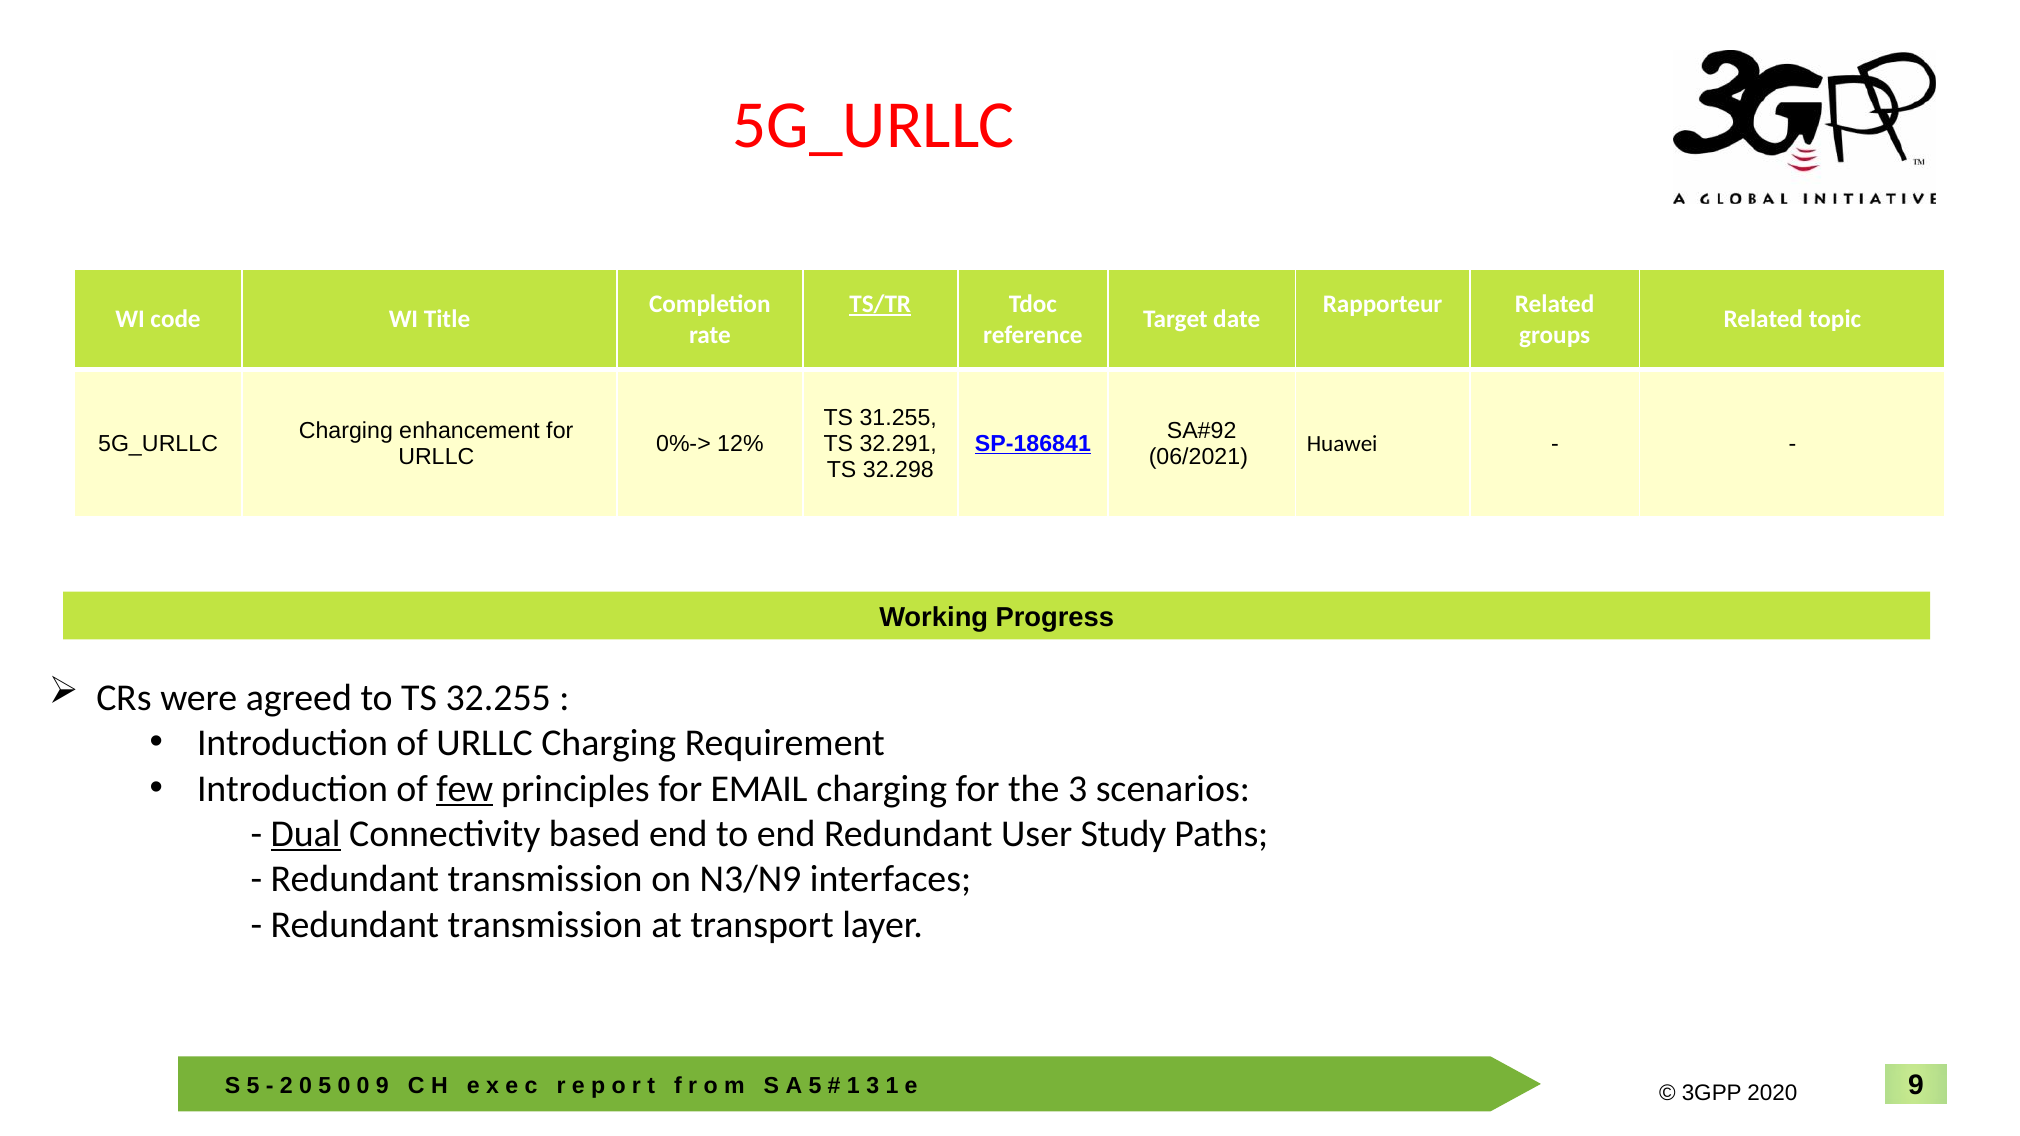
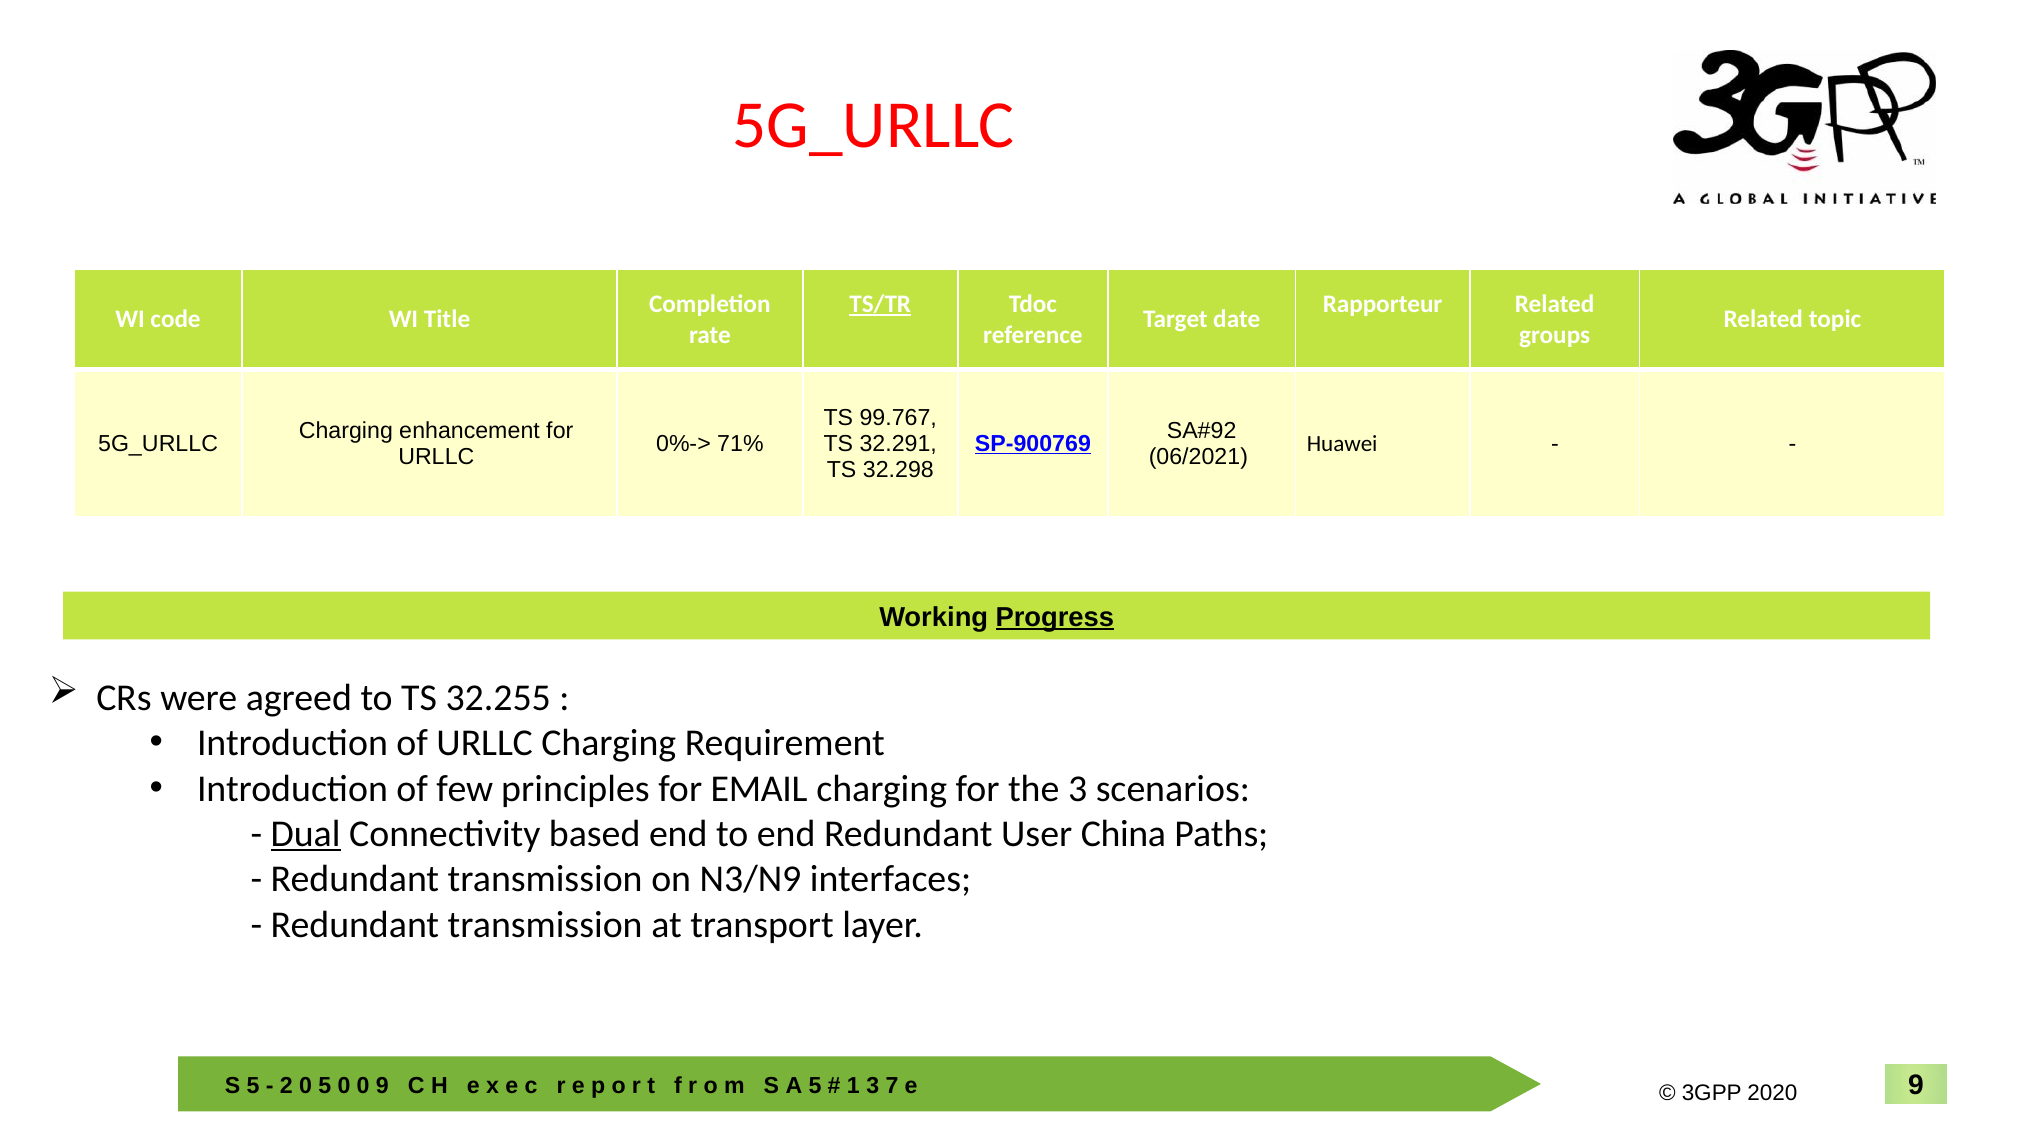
31.255: 31.255 -> 99.767 (898, 418)
12%: 12% -> 71% (740, 444)
SP-186841: SP-186841 -> SP-900769 (1033, 444)
Progress underline: none -> present (1055, 618)
few underline: present -> none (465, 789)
Study: Study -> China (1123, 834)
3 1: 1 -> 7 (892, 1087)
